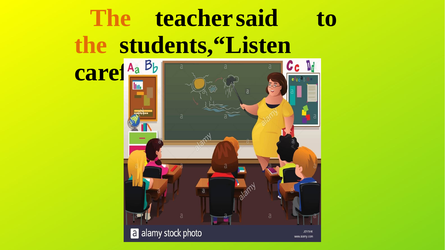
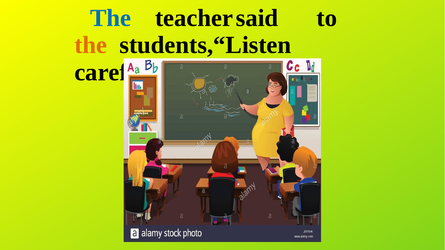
The colour: orange -> blue (111, 18)
